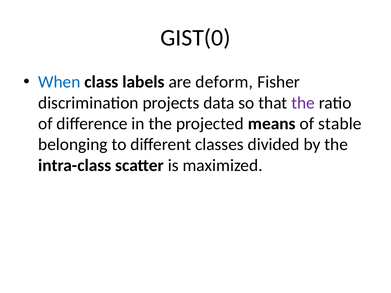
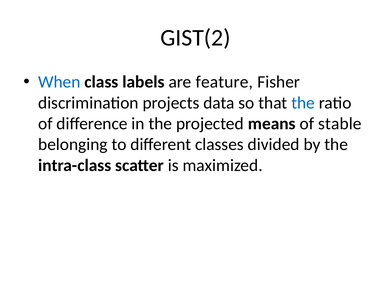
GIST(0: GIST(0 -> GIST(2 (195, 38)
deform: deform -> feature (224, 82)
the colour: purple -> blue (303, 103)
